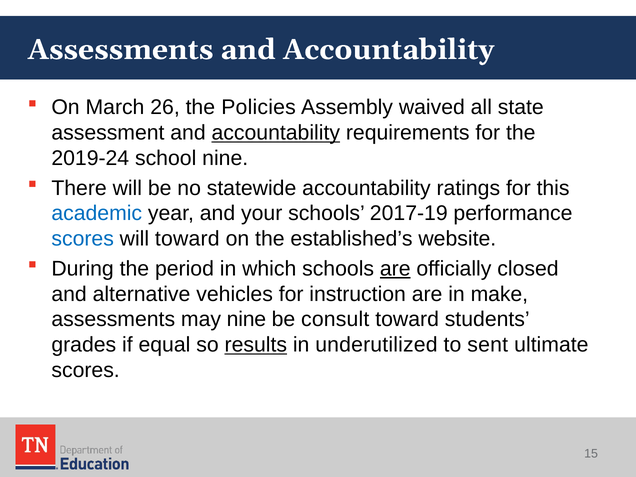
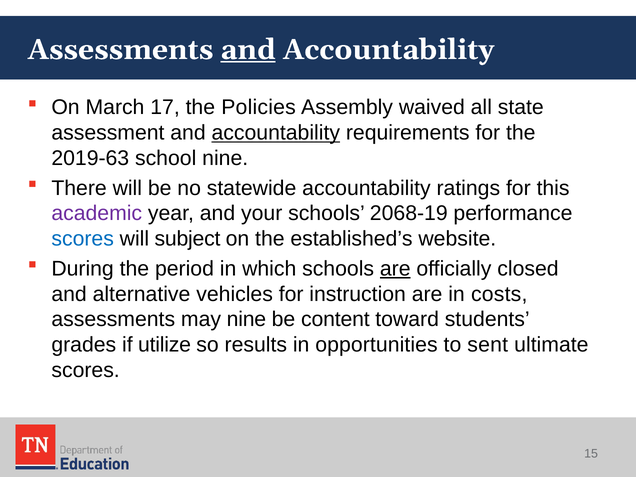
and underline: none -> present (248, 50)
26: 26 -> 17 (165, 107)
2019-24: 2019-24 -> 2019-63 (90, 158)
academic colour: blue -> purple (97, 213)
2017-19: 2017-19 -> 2068-19 (409, 213)
will toward: toward -> subject (188, 239)
make: make -> costs (499, 294)
consult: consult -> content (335, 319)
equal: equal -> utilize (165, 345)
results underline: present -> none (256, 345)
underutilized: underutilized -> opportunities (376, 345)
